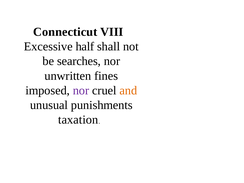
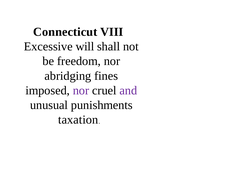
half: half -> will (85, 47)
searches: searches -> freedom (79, 61)
unwritten: unwritten -> abridging (68, 76)
and colour: orange -> purple (128, 90)
